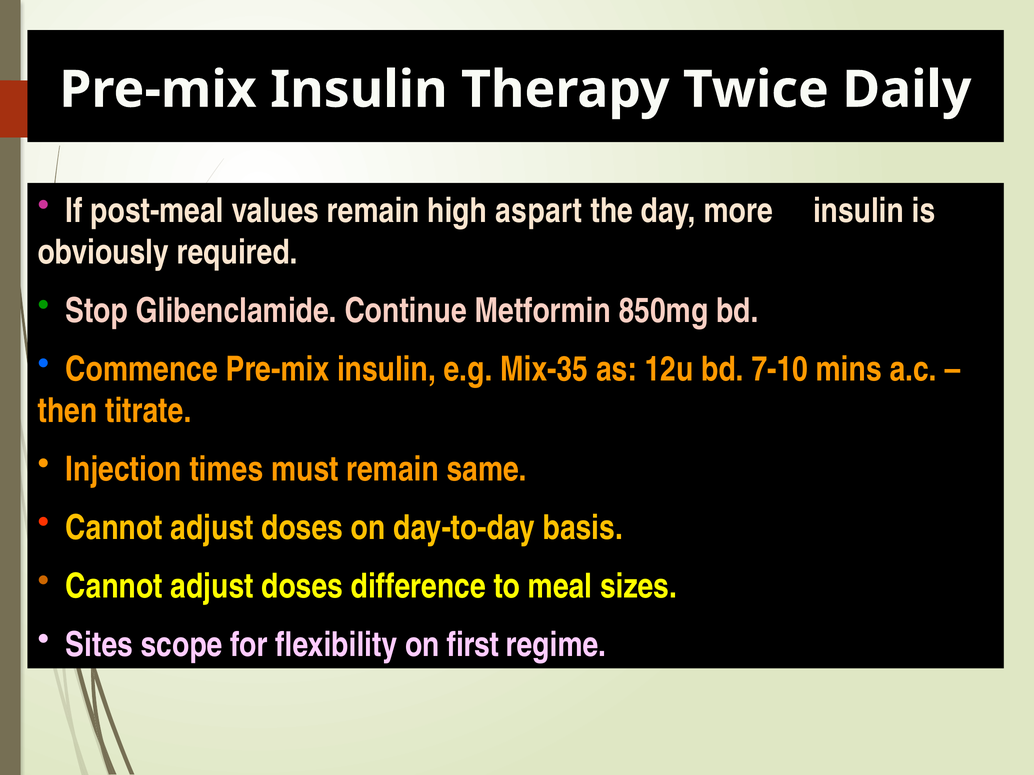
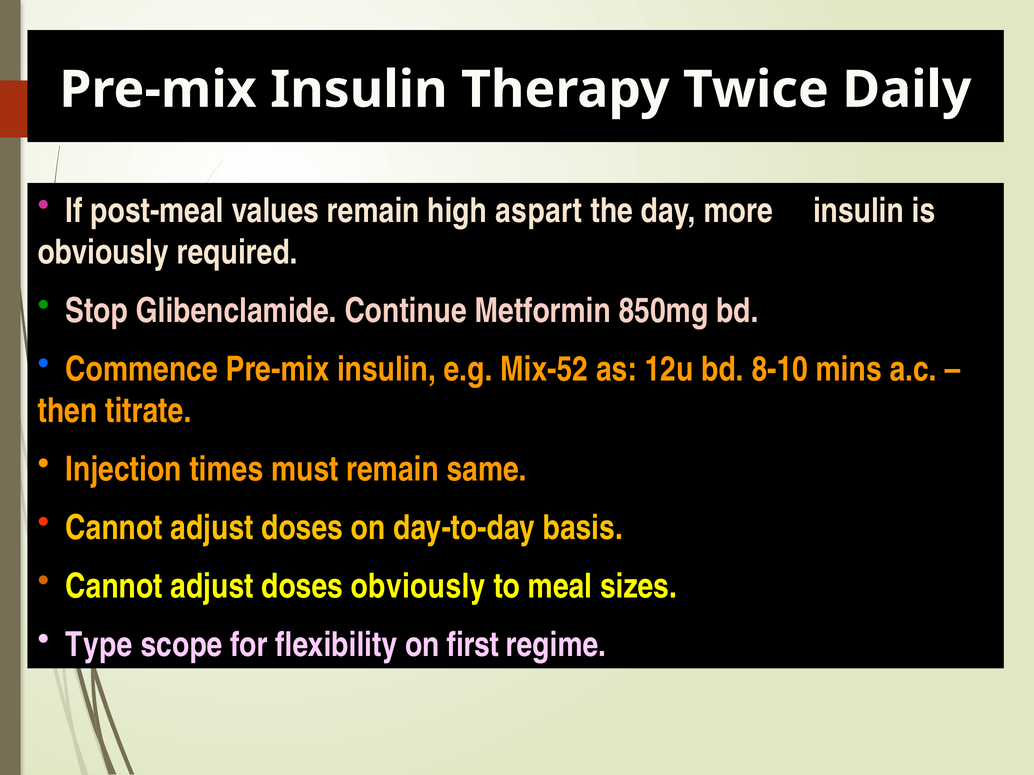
Mix-35: Mix-35 -> Mix-52 (544, 370)
7-10: 7-10 -> 8-10 (780, 370)
doses difference: difference -> obviously (418, 587)
Sites: Sites -> Type (99, 645)
